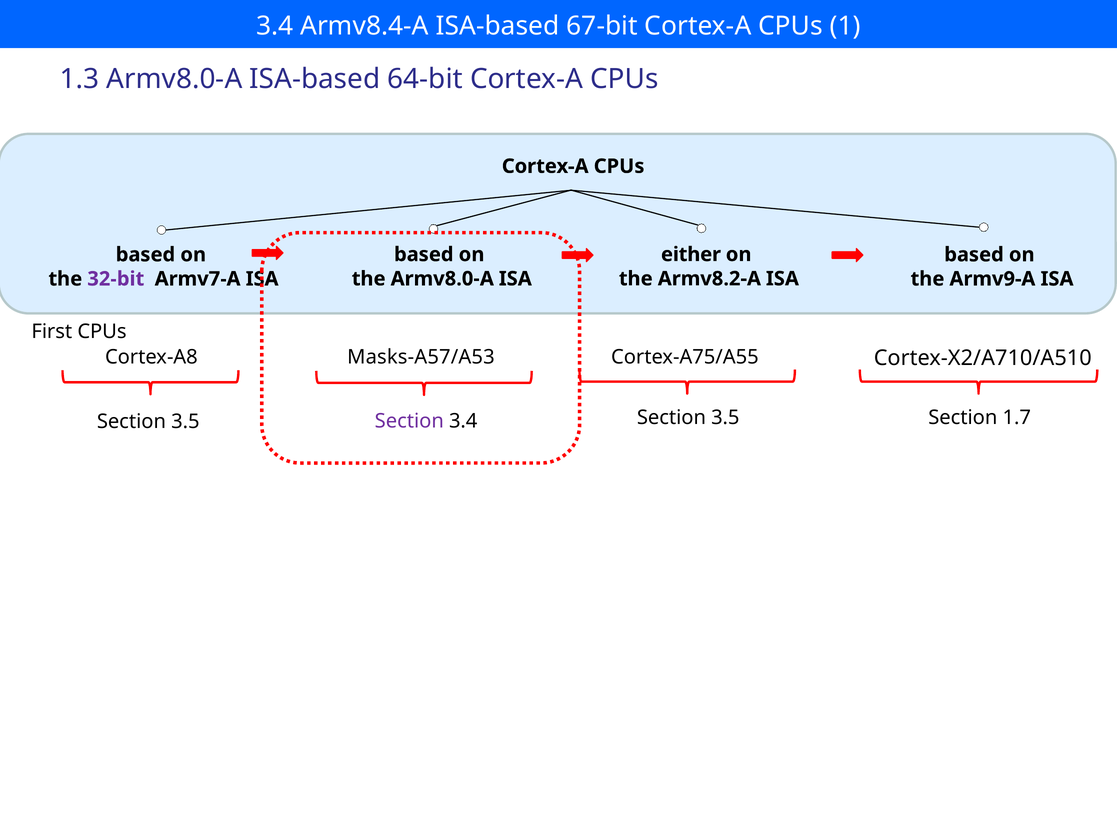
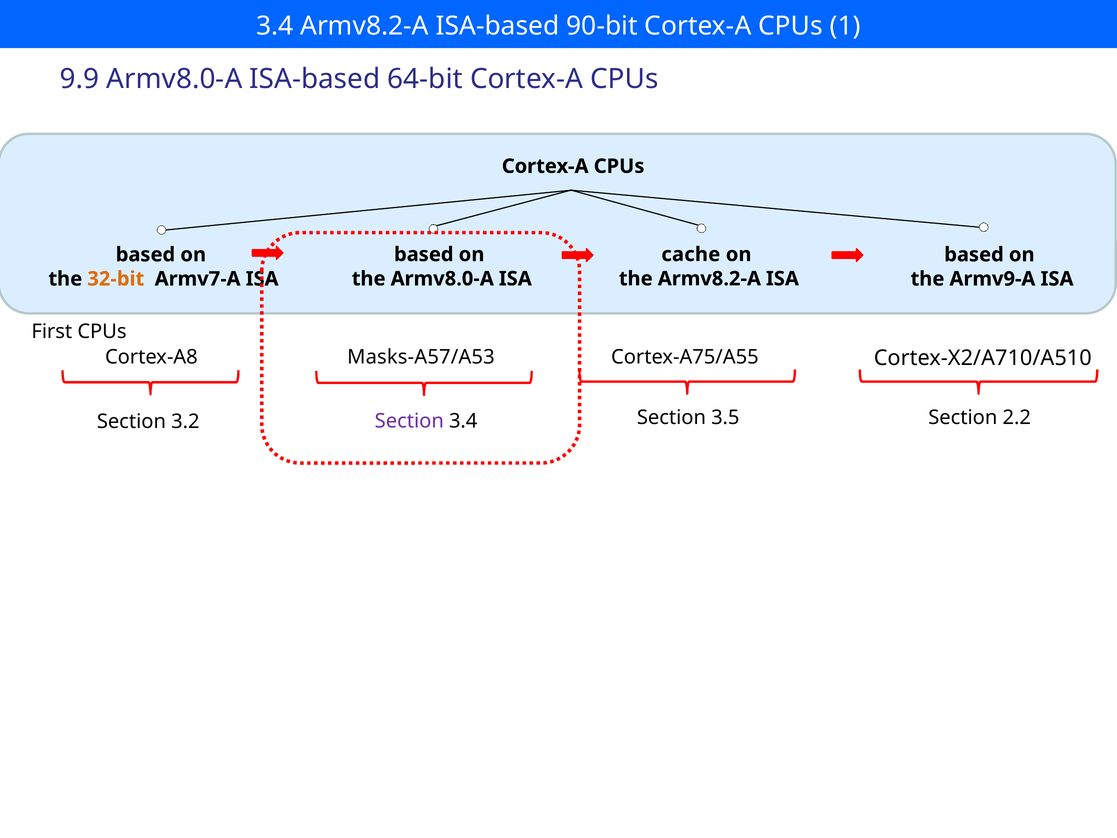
3.4 Armv8.4-A: Armv8.4-A -> Armv8.2-A (364, 26)
67-bit: 67-bit -> 90-bit (602, 26)
1.3: 1.3 -> 9.9 (80, 79)
either: either -> cache (691, 254)
32-bit colour: purple -> orange (116, 279)
3.5: 3.5 -> 3.2 (185, 422)
1.7: 1.7 -> 2.2 (1017, 418)
